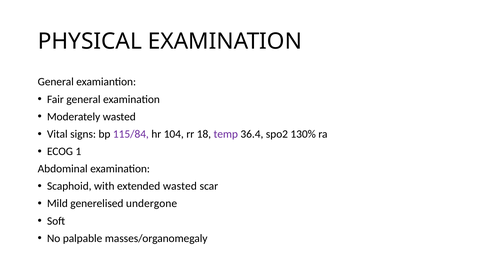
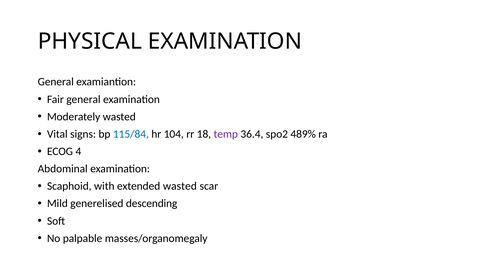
115/84 colour: purple -> blue (131, 134)
130%: 130% -> 489% (303, 134)
1: 1 -> 4 (78, 152)
undergone: undergone -> descending (152, 204)
